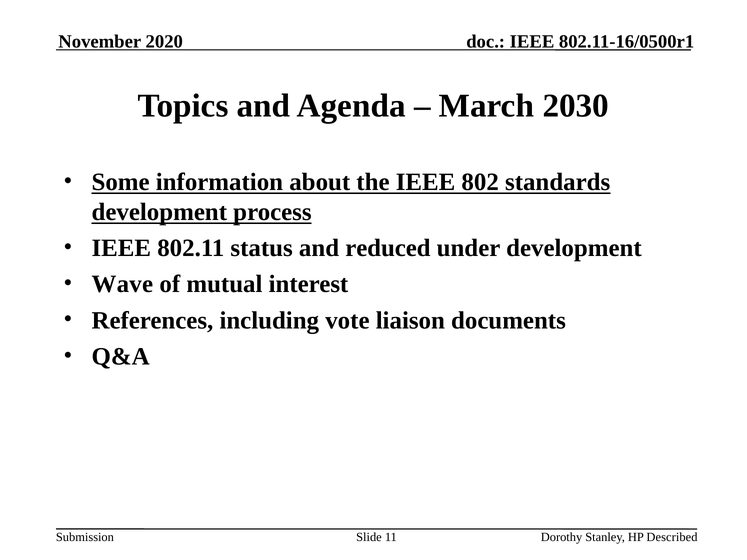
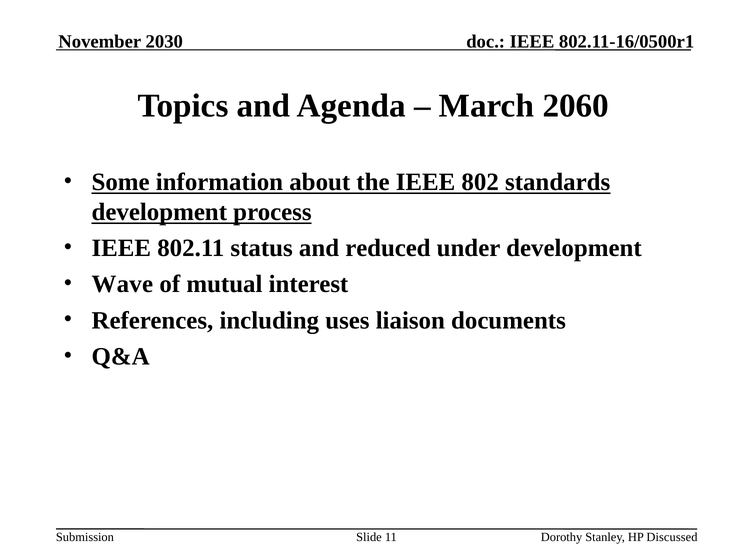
2020: 2020 -> 2030 (164, 42)
2030: 2030 -> 2060 (576, 106)
vote: vote -> uses (347, 321)
Described: Described -> Discussed (672, 537)
